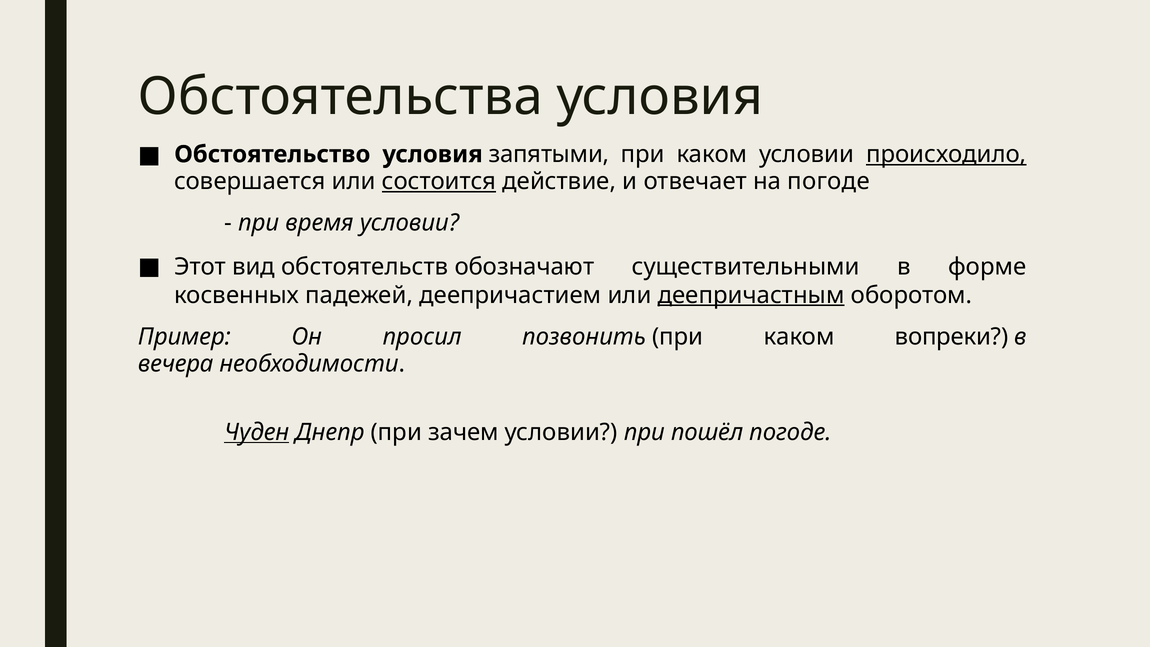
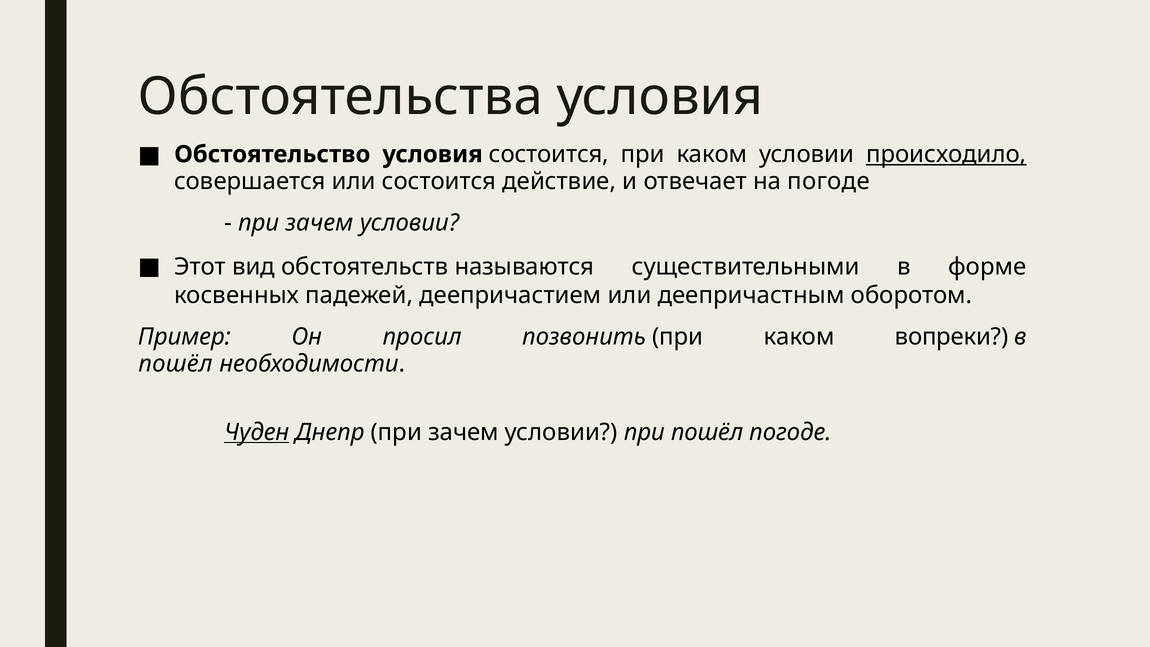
условия запятыми: запятыми -> состоится (549, 154)
состоится underline: present -> none (439, 181)
время: время -> зачем (319, 223)
обозначают: обозначают -> называются (524, 267)
деепричастным underline: present -> none (751, 295)
вечера: вечера -> пошёл (175, 364)
